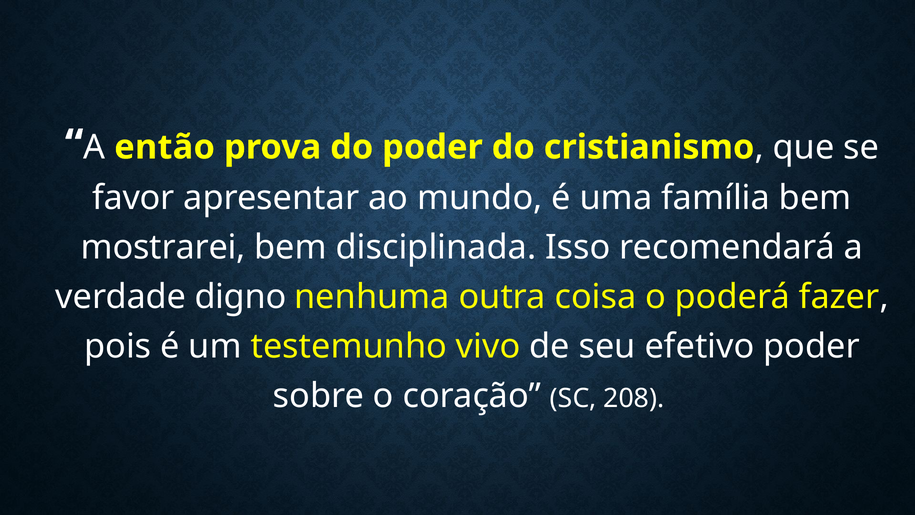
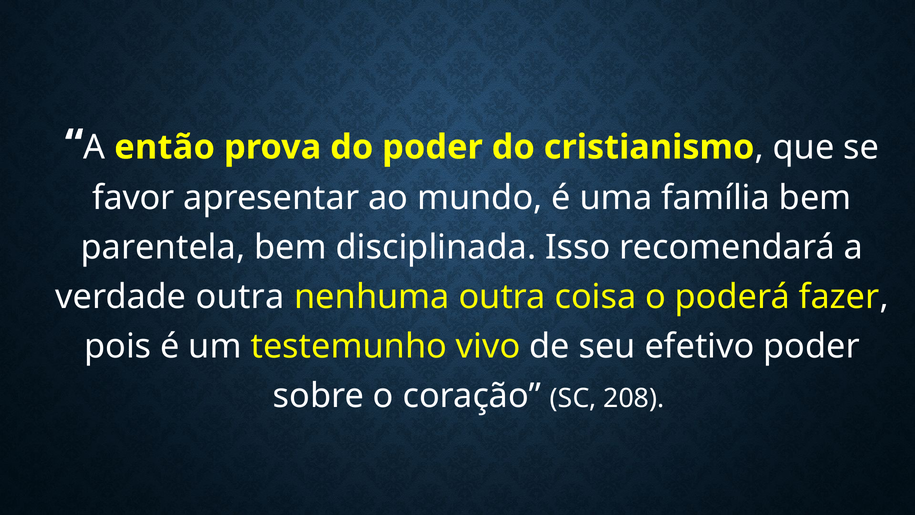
mostrarei: mostrarei -> parentela (163, 247)
verdade digno: digno -> outra (240, 297)
